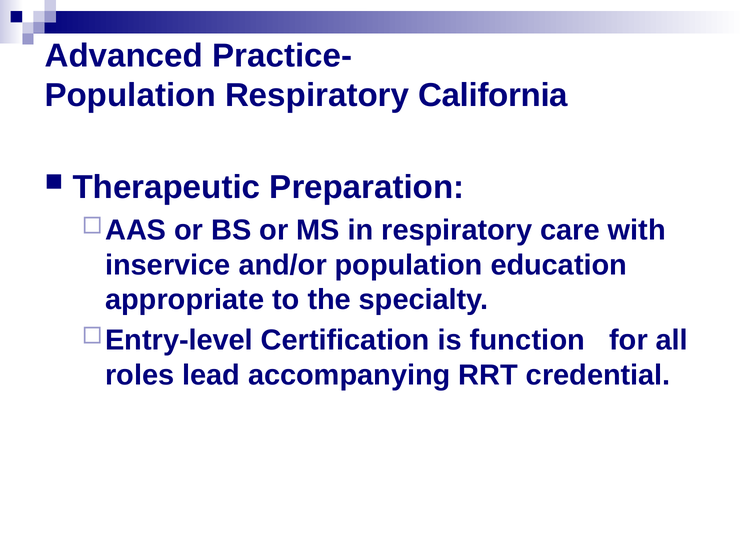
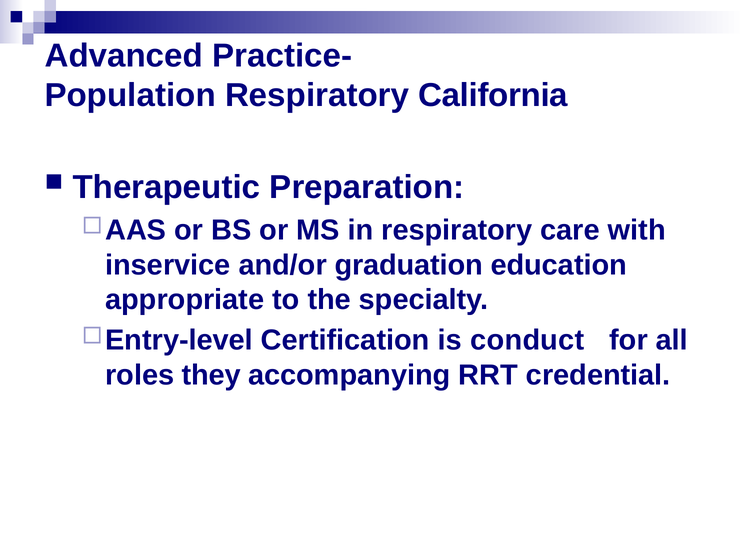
and/or population: population -> graduation (409, 265)
function: function -> conduct (527, 340)
lead: lead -> they (211, 375)
